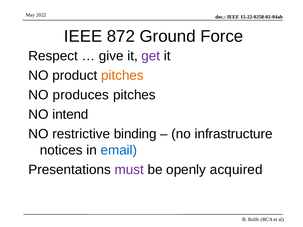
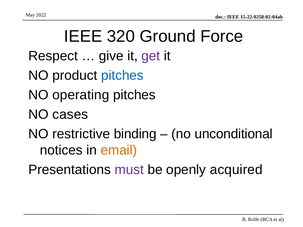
872: 872 -> 320 (121, 36)
pitches colour: orange -> blue (122, 76)
produces: produces -> operating (81, 95)
intend: intend -> cases (70, 115)
infrastructure: infrastructure -> unconditional (234, 134)
email colour: blue -> orange (119, 150)
